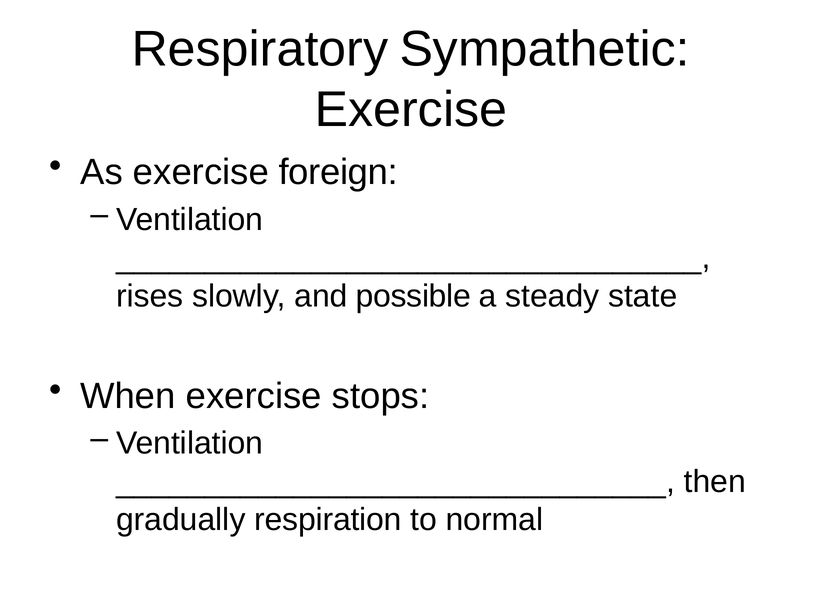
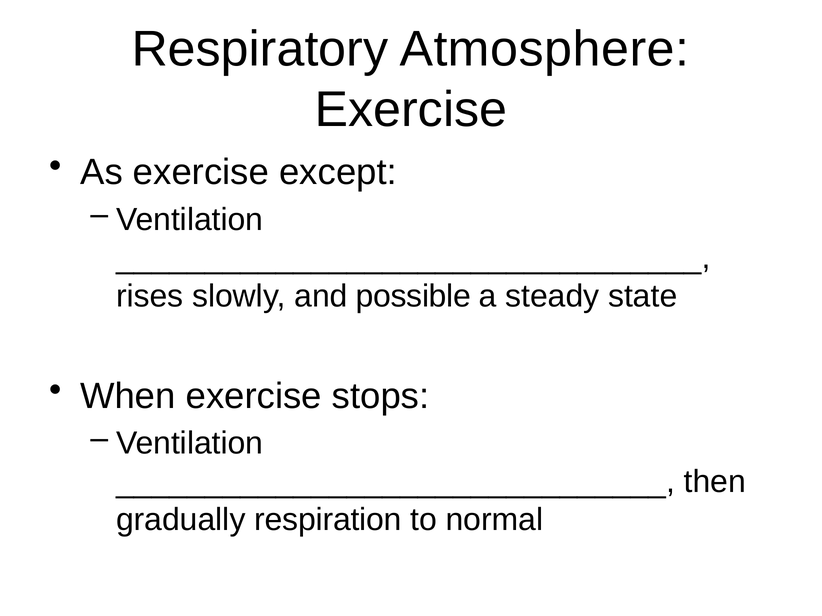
Sympathetic: Sympathetic -> Atmosphere (544, 49)
foreign: foreign -> except (338, 172)
